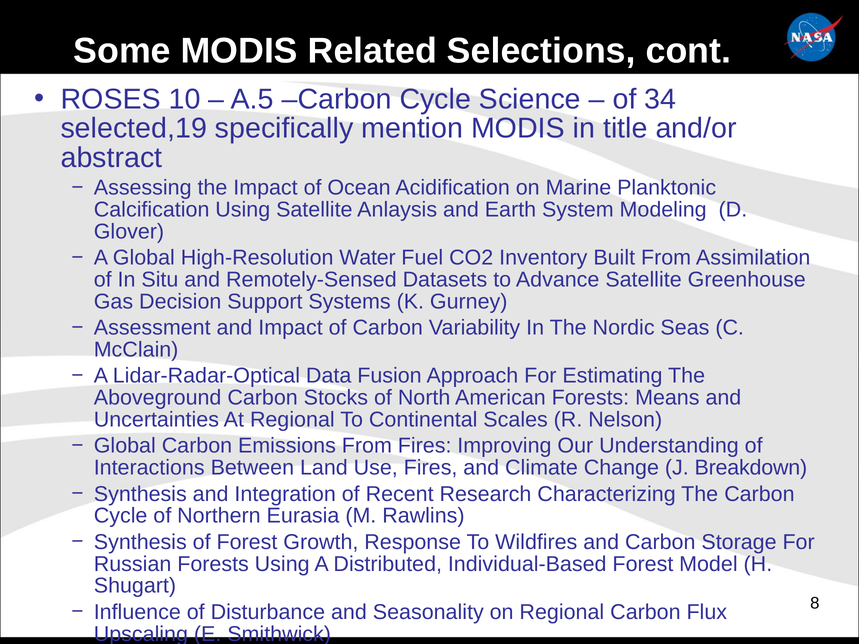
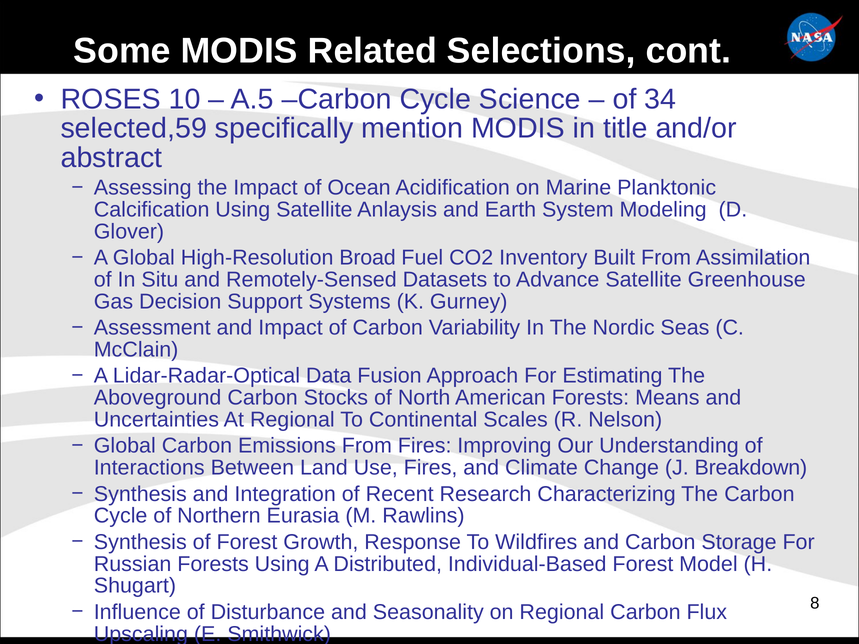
selected,19: selected,19 -> selected,59 (134, 129)
Water: Water -> Broad (368, 258)
